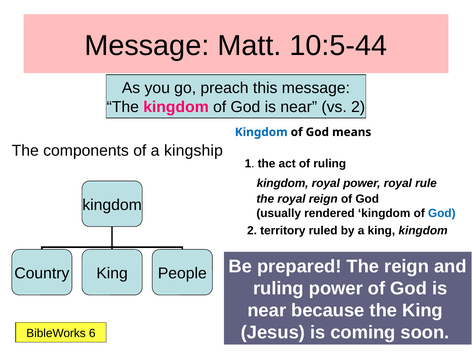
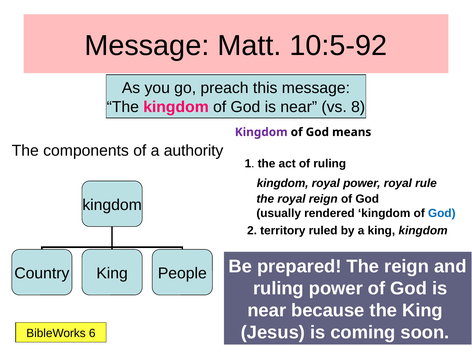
10:5-44: 10:5-44 -> 10:5-92 (338, 46)
vs 2: 2 -> 8 (358, 107)
Kingdom colour: blue -> purple (261, 132)
kingship: kingship -> authority (194, 151)
